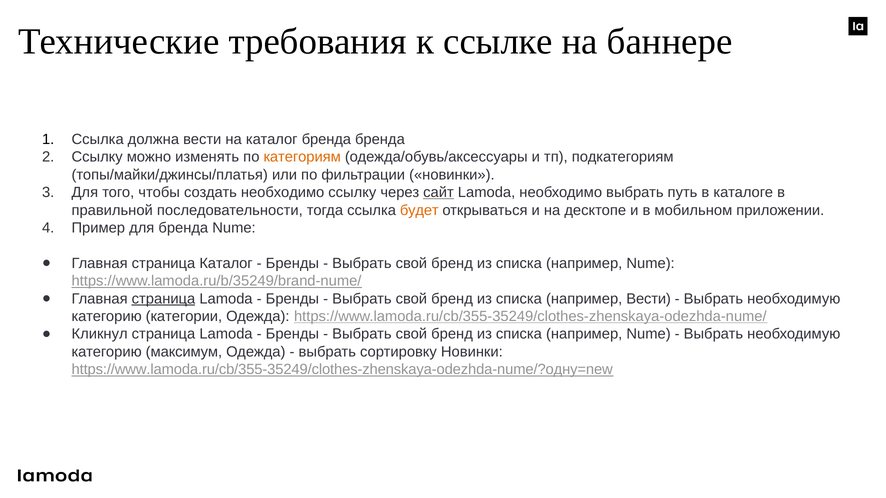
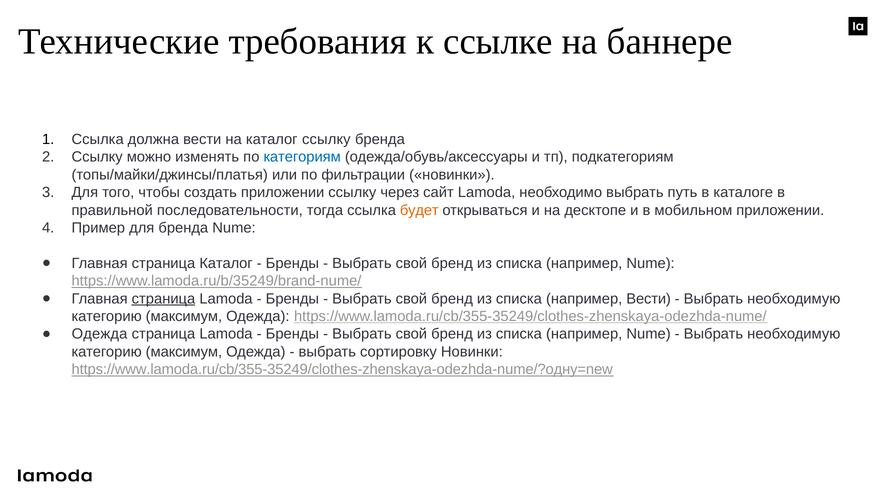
каталог бренда: бренда -> ссылку (326, 139)
категориям colour: orange -> blue (302, 157)
создать необходимо: необходимо -> приложении (283, 193)
сайт underline: present -> none (438, 193)
категории: категории -> максимум (184, 317)
Кликнул: Кликнул -> Одежда (100, 334)
